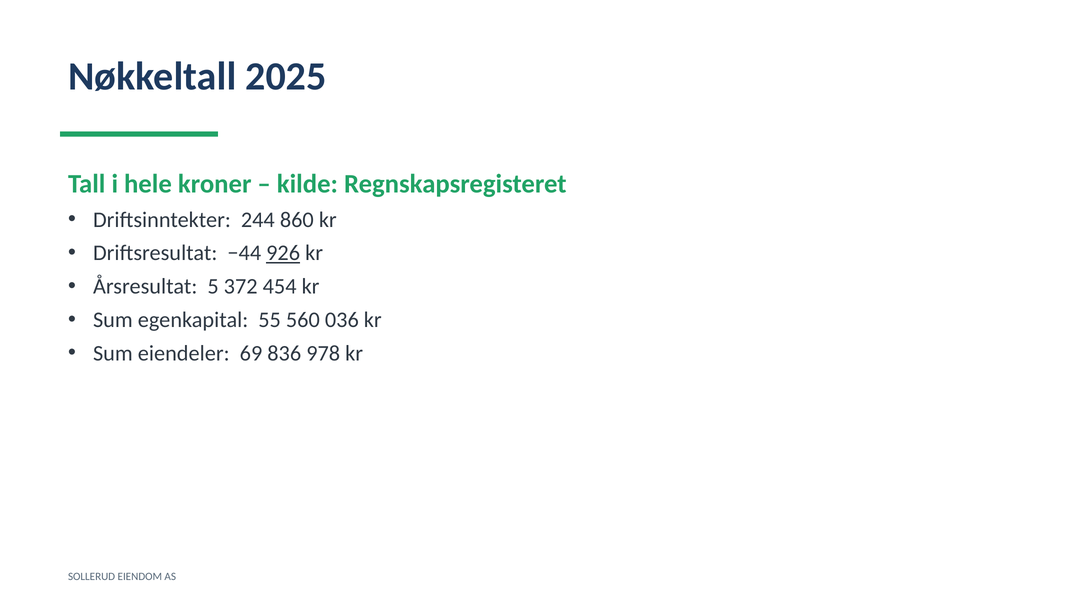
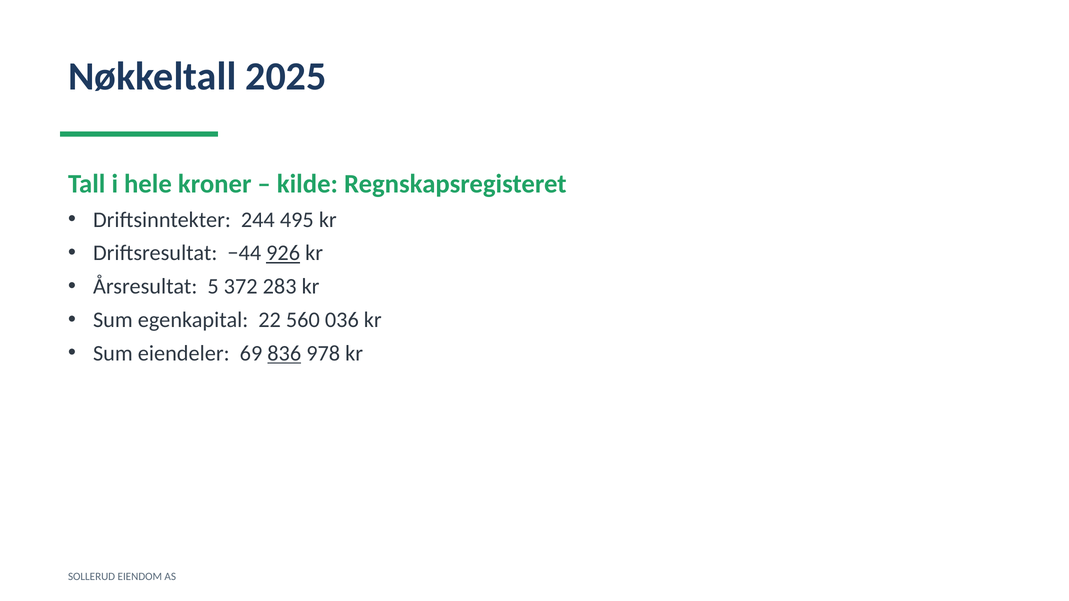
860: 860 -> 495 (297, 220)
454: 454 -> 283 (280, 287)
55: 55 -> 22 (270, 320)
836 underline: none -> present (284, 354)
